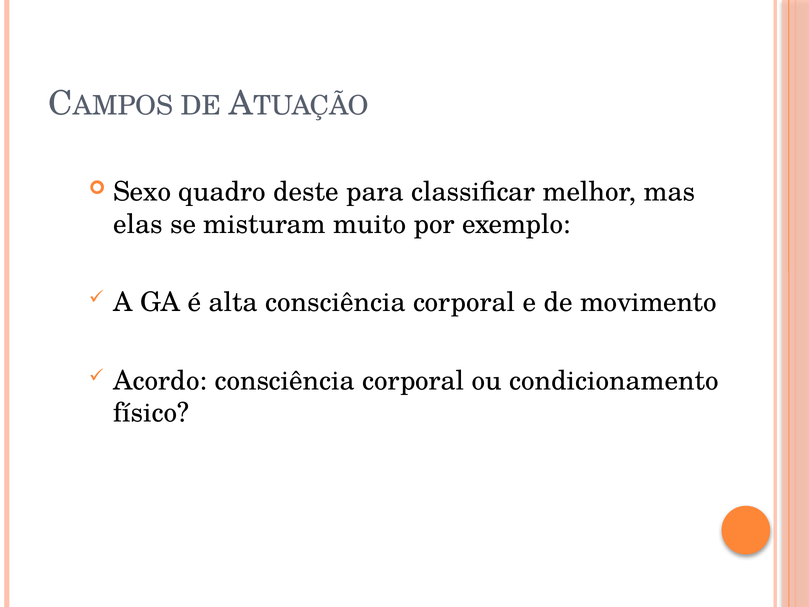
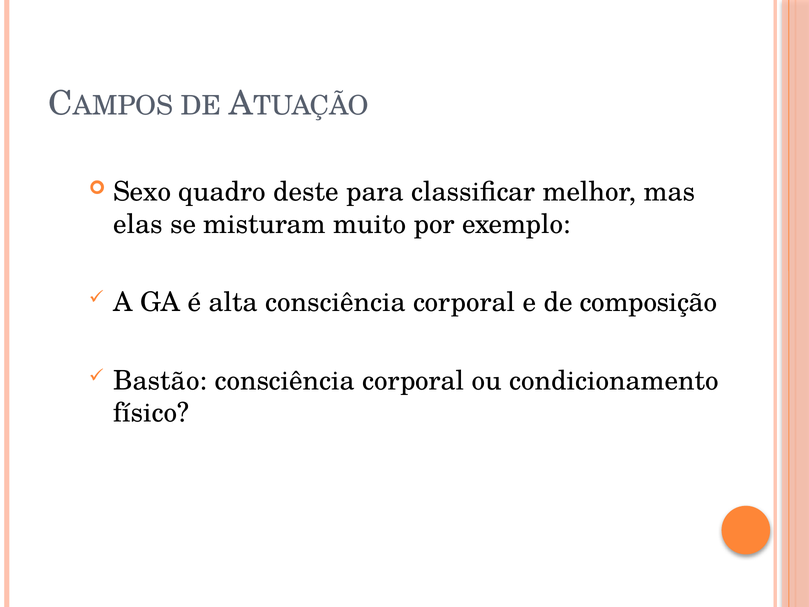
movimento: movimento -> composição (648, 302)
Acordo: Acordo -> Bastão (160, 380)
